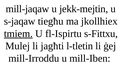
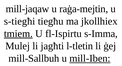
jekk-mejtin: jekk-mejtin -> raġa-mejtin (84, 9)
s-jaqaw: s-jaqaw -> s-tiegħi (20, 21)
s-Fittxu: s-Fittxu -> s-Imma (101, 33)
mill-Irroddu: mill-Irroddu -> mill-Sallbuh (34, 58)
mill-Iben underline: none -> present (90, 58)
